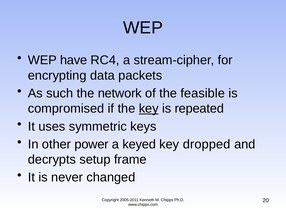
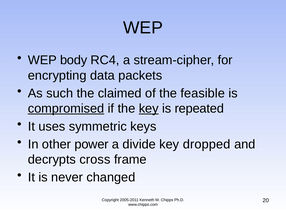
have: have -> body (74, 60)
network: network -> claimed (120, 93)
compromised underline: none -> present (66, 108)
keyed: keyed -> divide (139, 144)
setup: setup -> cross (95, 159)
